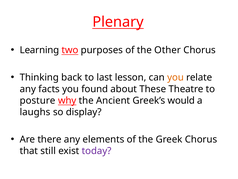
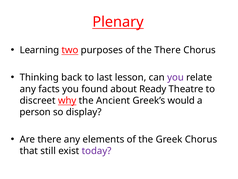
the Other: Other -> There (168, 50)
you colour: orange -> purple (175, 77)
These: These -> Ready (153, 89)
posture: posture -> discreet (38, 100)
laughs: laughs -> person (35, 112)
